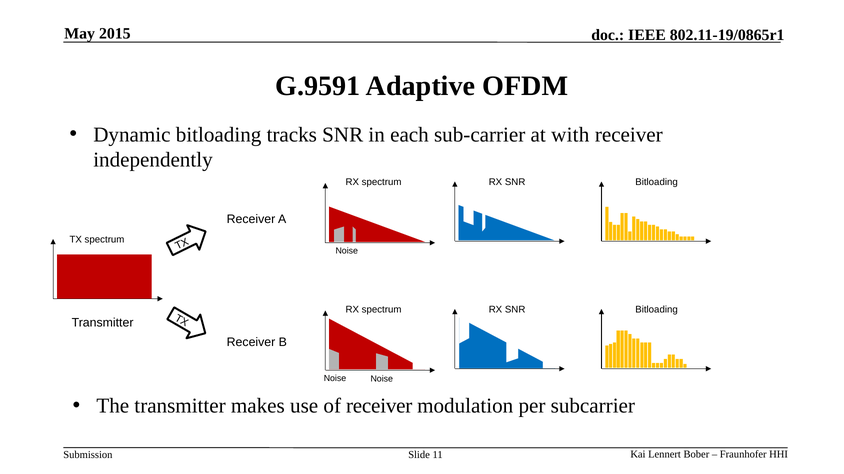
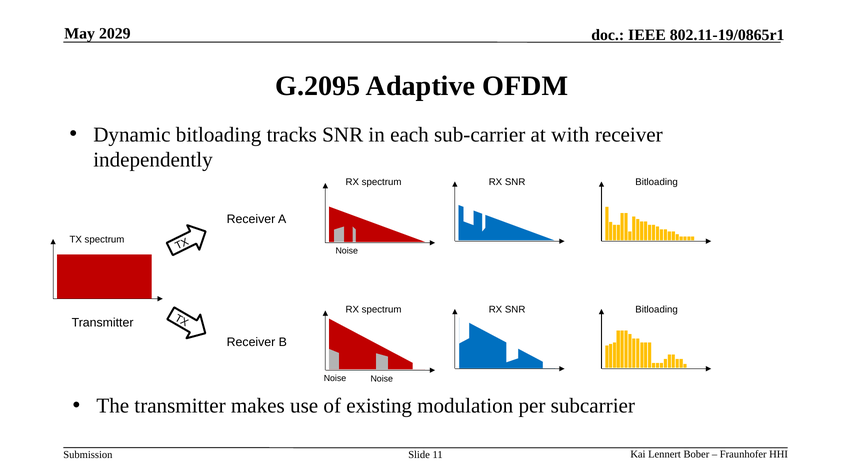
2015: 2015 -> 2029 (115, 34)
G.9591: G.9591 -> G.2095 (318, 86)
of receiver: receiver -> existing (379, 406)
